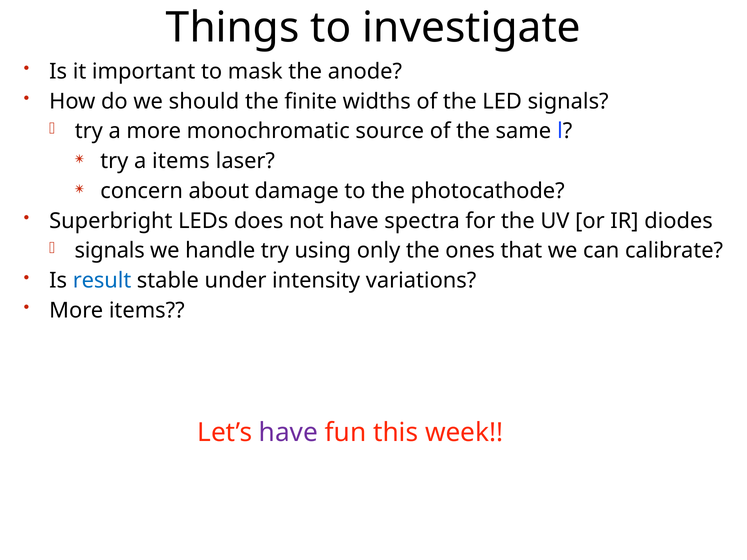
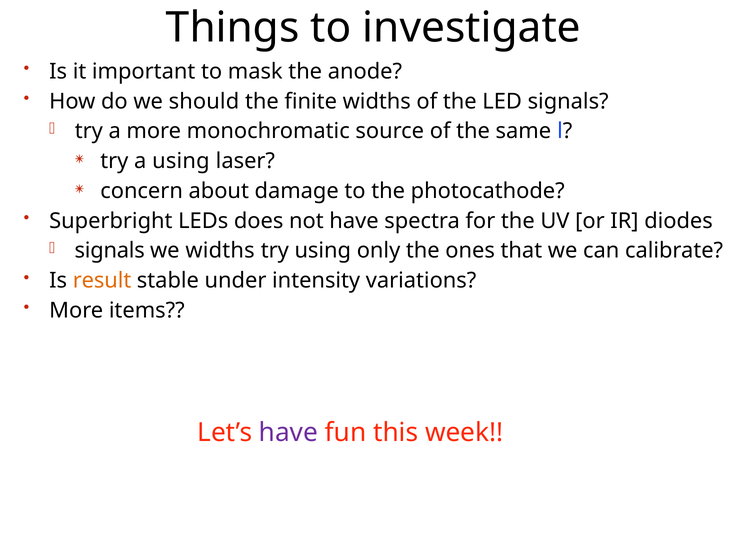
a items: items -> using (181, 161)
we handle: handle -> widths (220, 251)
result colour: blue -> orange (102, 281)
